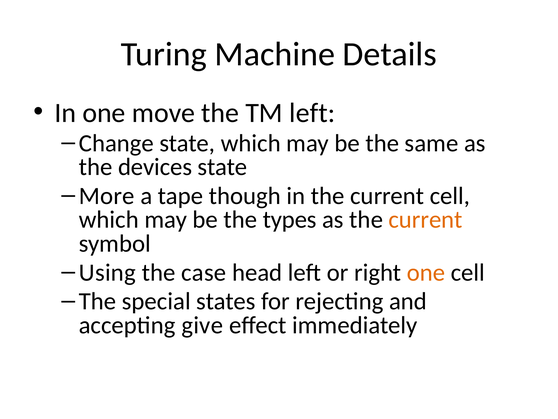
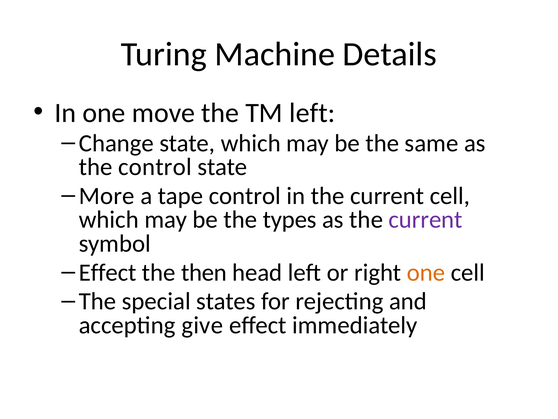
the devices: devices -> control (155, 167)
tape though: though -> control (245, 196)
current colour: orange -> purple (426, 220)
Using: Using -> Effect (108, 272)
case: case -> then (204, 272)
